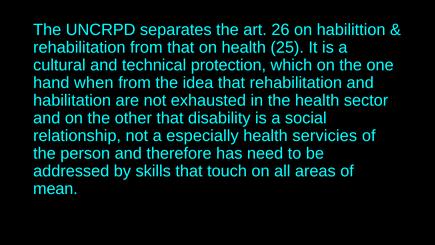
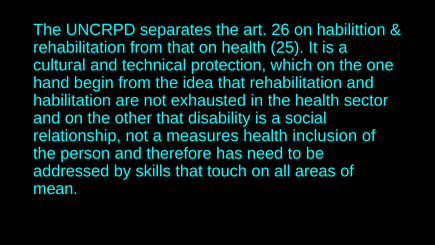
when: when -> begin (94, 83)
especially: especially -> measures (202, 136)
servicies: servicies -> inclusion (325, 136)
